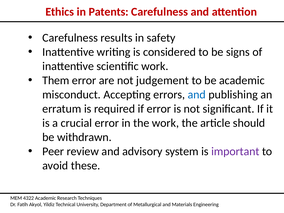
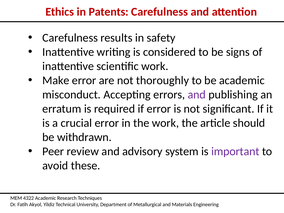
Them: Them -> Make (56, 80)
judgement: judgement -> thoroughly (163, 80)
and colour: blue -> purple (197, 95)
